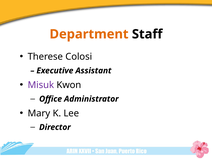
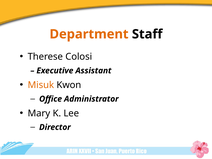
Misuk colour: purple -> orange (41, 85)
